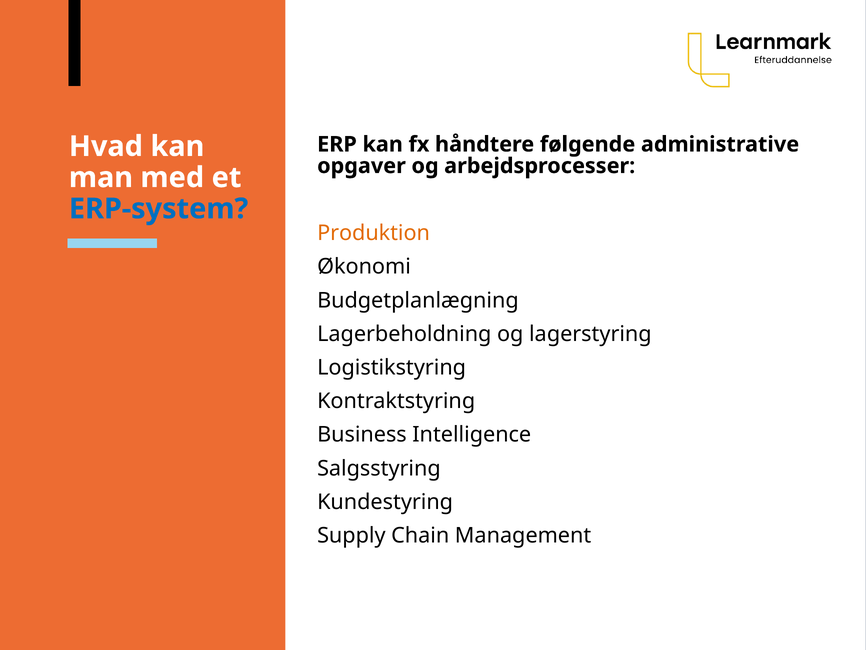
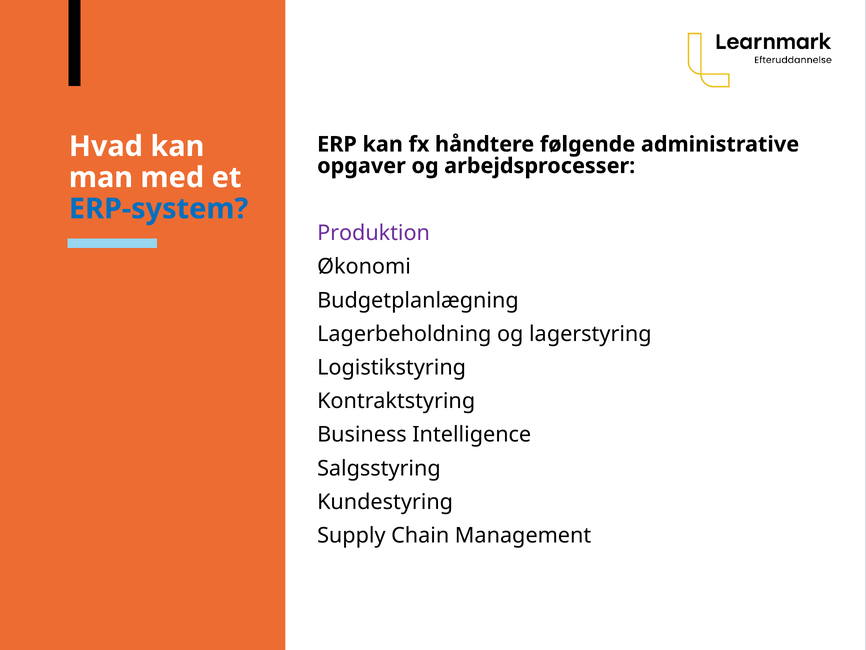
Produktion colour: orange -> purple (374, 233)
